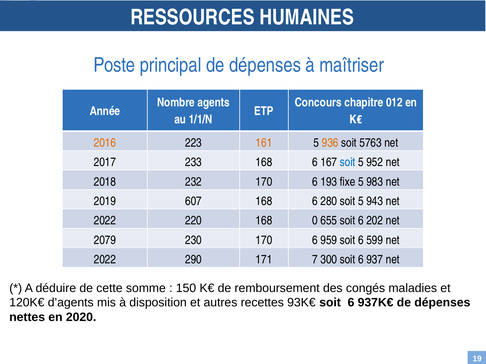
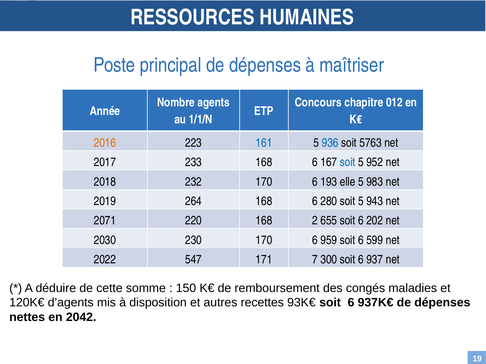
161 colour: orange -> blue (264, 143)
936 colour: orange -> blue (330, 143)
fixe: fixe -> elle (348, 182)
607: 607 -> 264 (193, 201)
2022: 2022 -> 2071 (105, 221)
0: 0 -> 2 (315, 221)
2079: 2079 -> 2030 (105, 240)
290: 290 -> 547 (193, 260)
2020: 2020 -> 2042 (81, 318)
